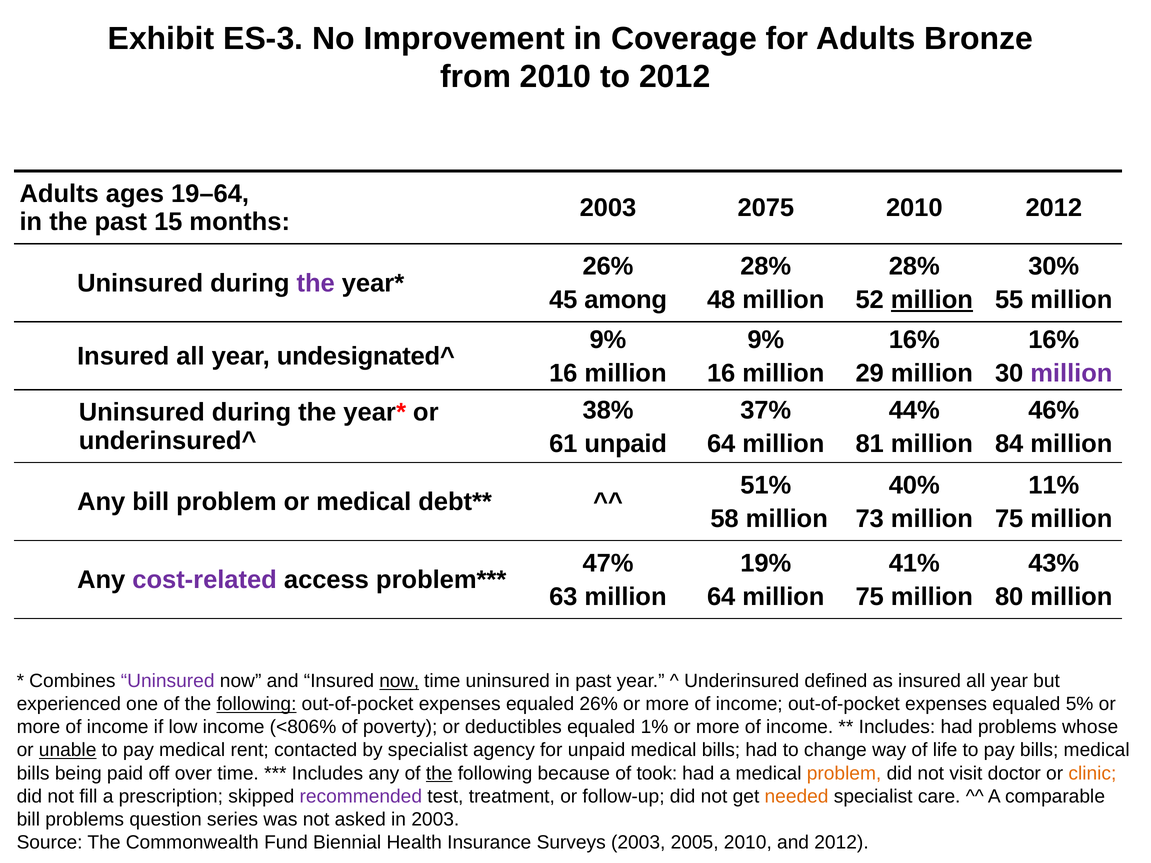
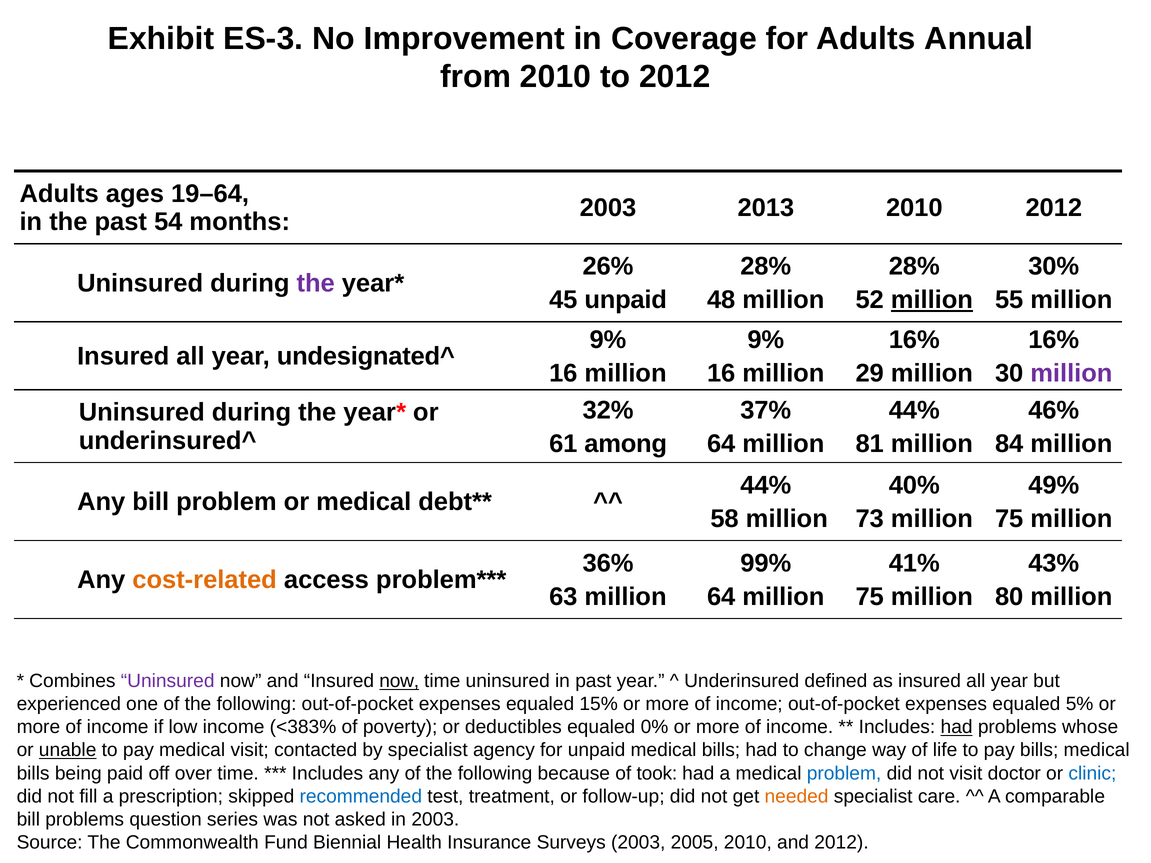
Bronze: Bronze -> Annual (979, 39)
2075: 2075 -> 2013 (766, 208)
15: 15 -> 54 (168, 222)
45 among: among -> unpaid (626, 300)
38%: 38% -> 32% (608, 410)
61 unpaid: unpaid -> among (626, 444)
51%: 51% -> 44% (766, 485)
11%: 11% -> 49% (1054, 485)
47%: 47% -> 36% (608, 563)
19%: 19% -> 99% (766, 563)
cost-related colour: purple -> orange (205, 580)
following underline: present -> none (257, 704)
equaled 26%: 26% -> 15% (599, 704)
<806%: <806% -> <383% (303, 727)
1%: 1% -> 0% (655, 727)
had underline: none -> present (957, 727)
medical rent: rent -> visit (250, 750)
the underline: present -> none (439, 773)
problem colour: orange -> blue (844, 773)
clinic colour: orange -> blue (1092, 773)
recommended colour: purple -> blue (361, 796)
